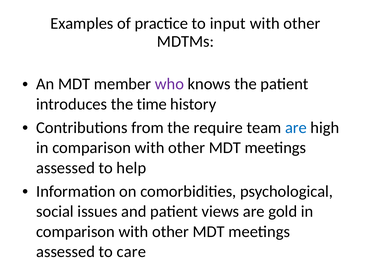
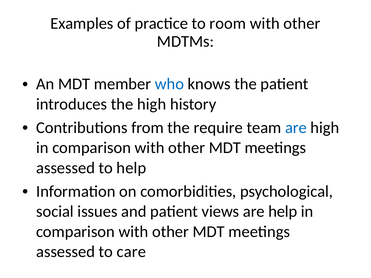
input: input -> room (228, 23)
who colour: purple -> blue (169, 84)
the time: time -> high (152, 104)
are gold: gold -> help (283, 212)
